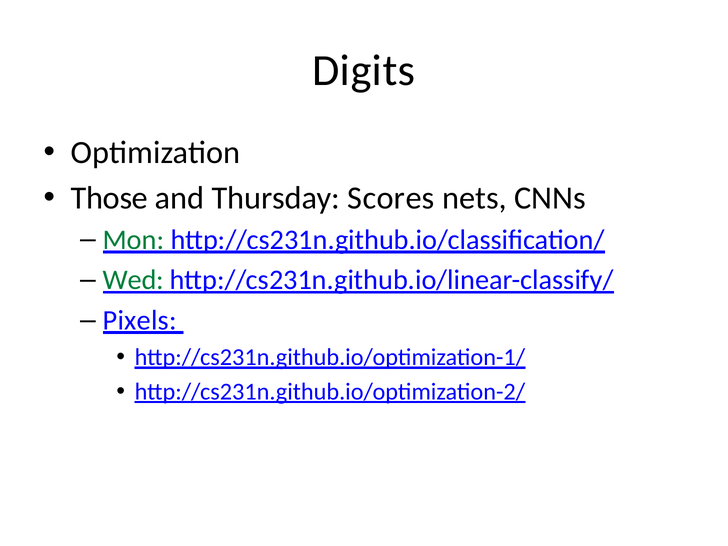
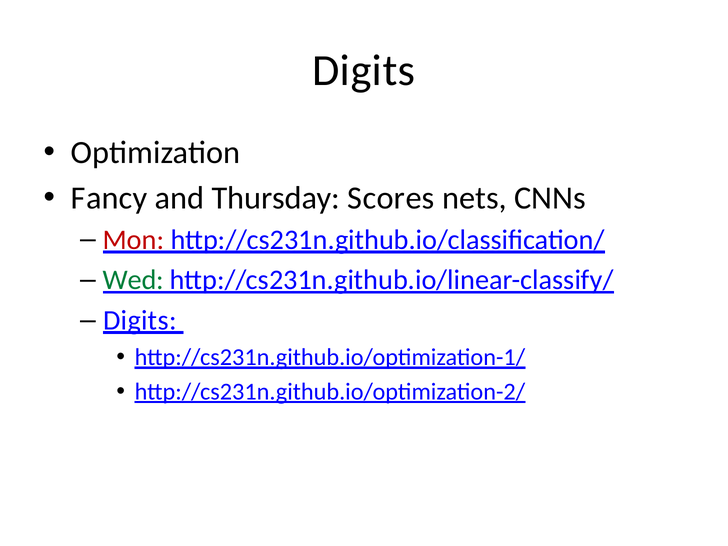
Those: Those -> Fancy (109, 198)
Mon colour: green -> red (134, 240)
Pixels: Pixels -> Digits (140, 320)
